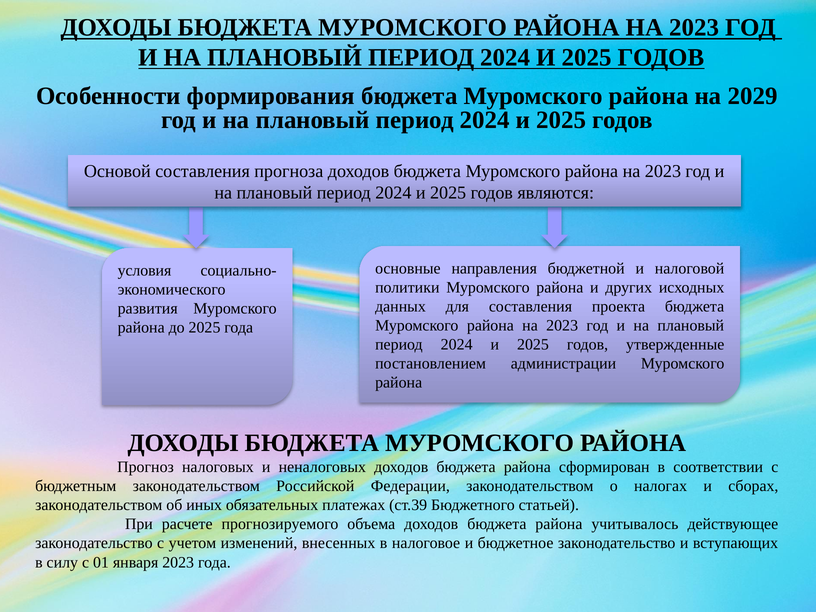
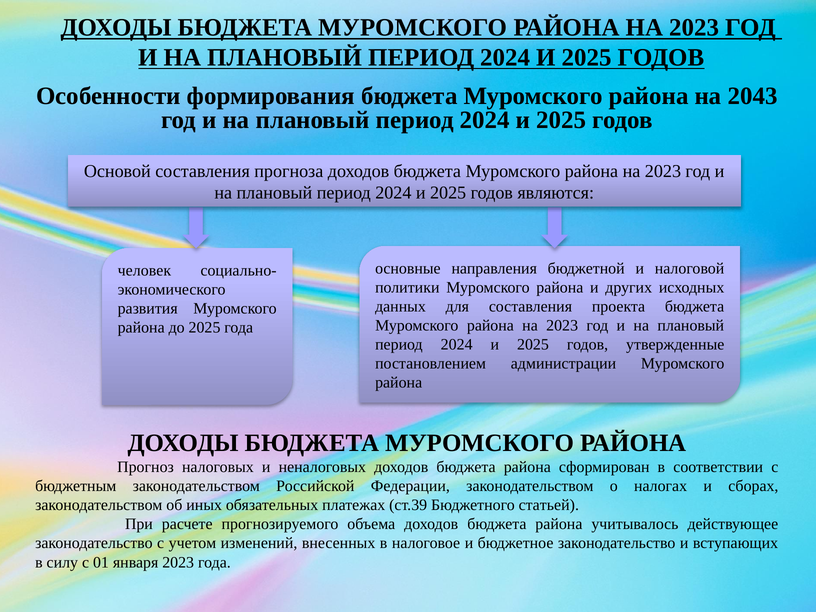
2029: 2029 -> 2043 (753, 96)
условия: условия -> человек (144, 270)
